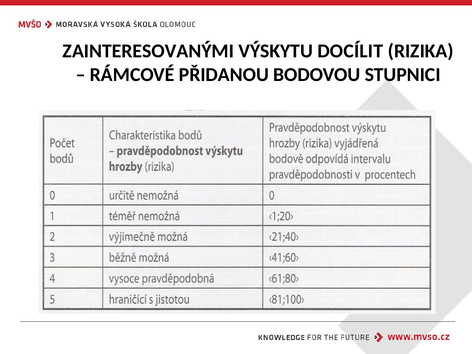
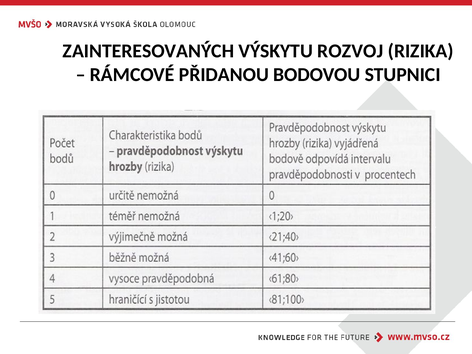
ZAINTERESOVANÝMI: ZAINTERESOVANÝMI -> ZAINTERESOVANÝCH (148, 51)
DOCÍLIT: DOCÍLIT -> ROZVOJ (350, 51)
